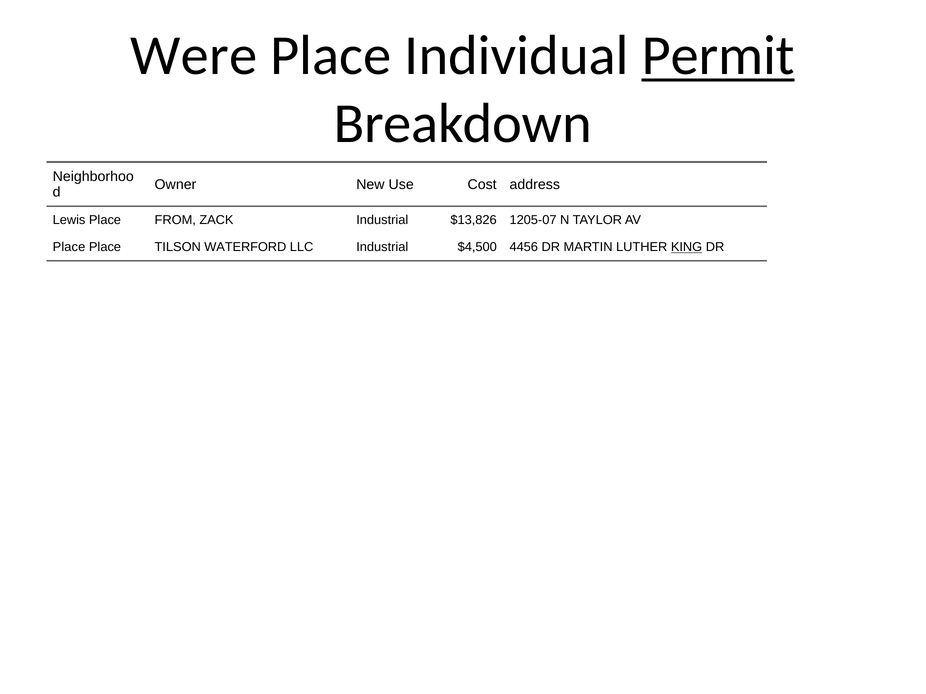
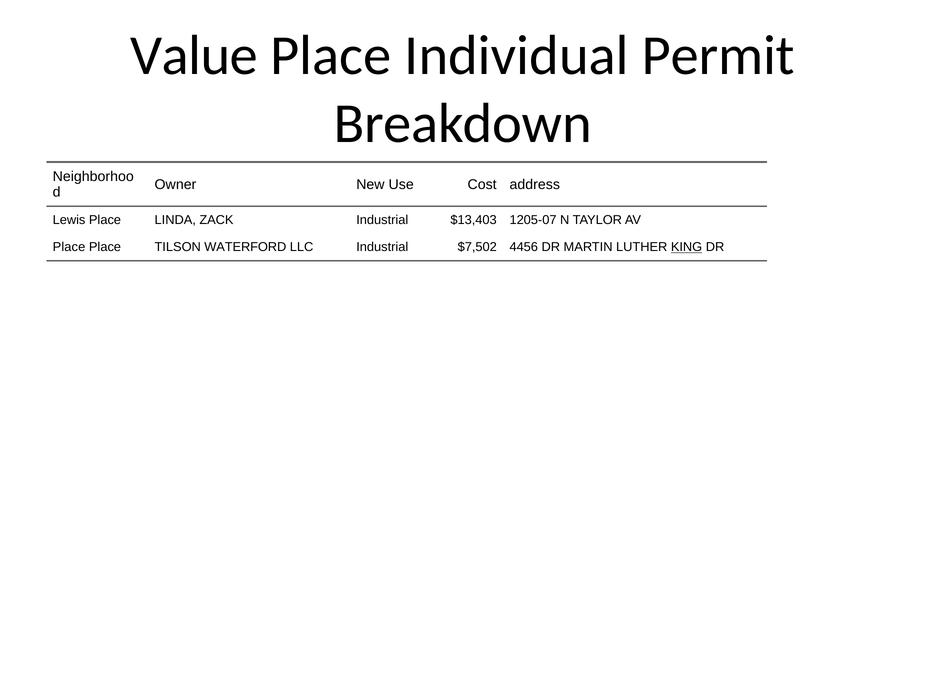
Were: Were -> Value (194, 56)
Permit underline: present -> none (718, 56)
FROM: FROM -> LINDA (175, 220)
$13,826: $13,826 -> $13,403 (474, 220)
$4,500: $4,500 -> $7,502 (477, 247)
